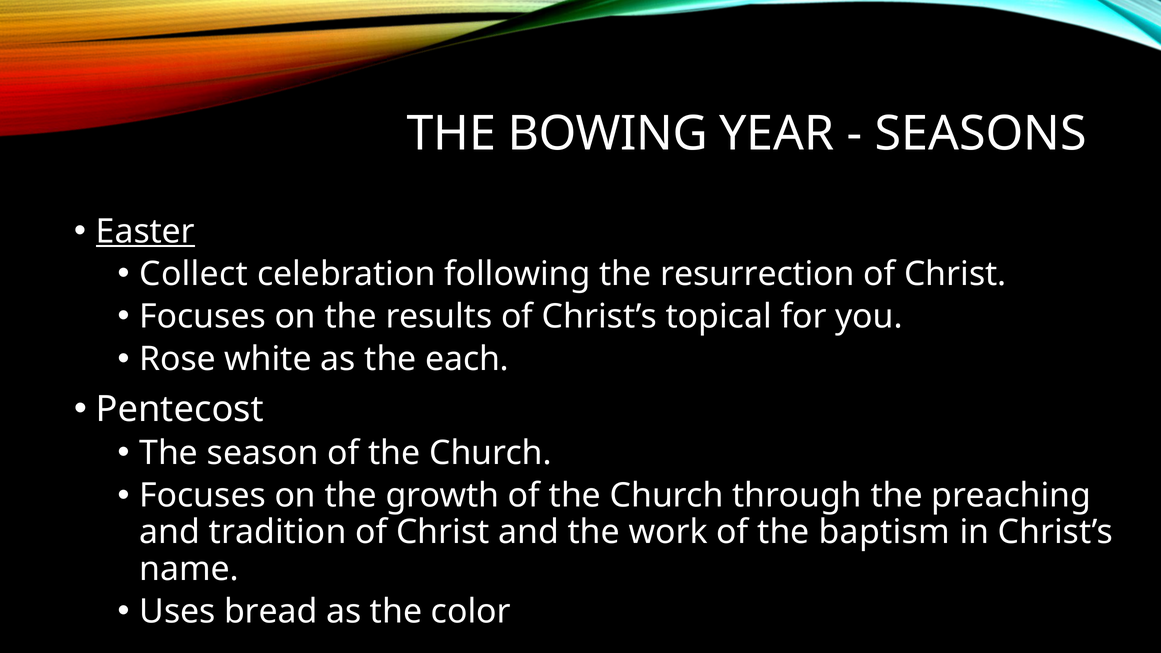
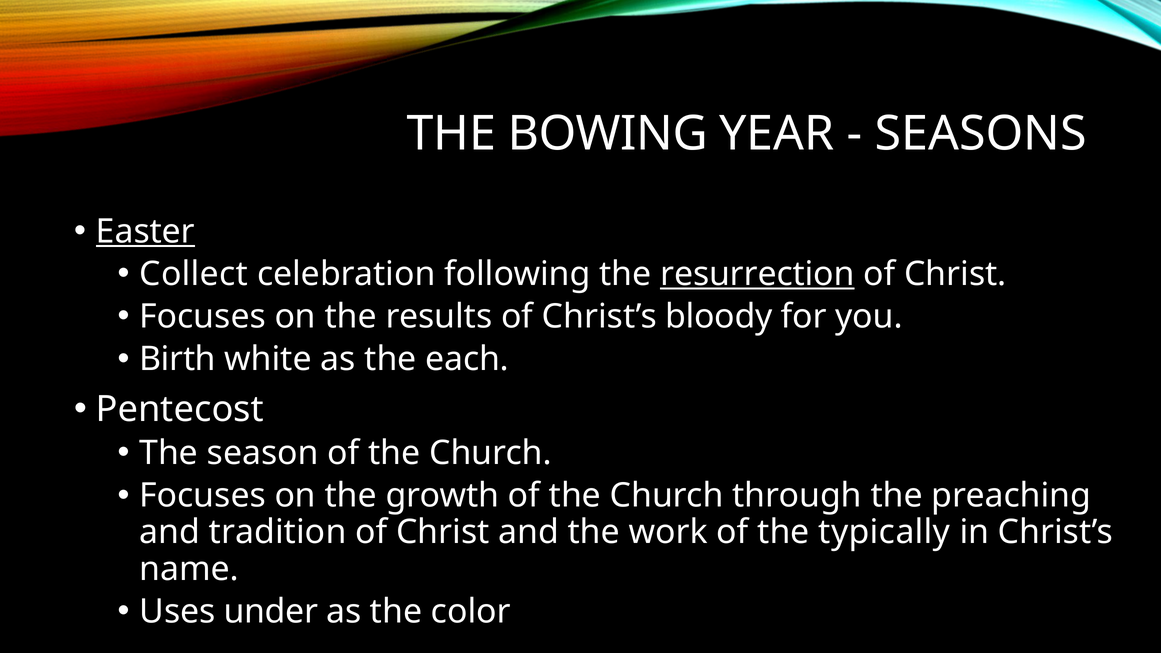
resurrection underline: none -> present (757, 274)
topical: topical -> bloody (719, 317)
Rose: Rose -> Birth (178, 359)
baptism: baptism -> typically (884, 532)
bread: bread -> under (271, 612)
